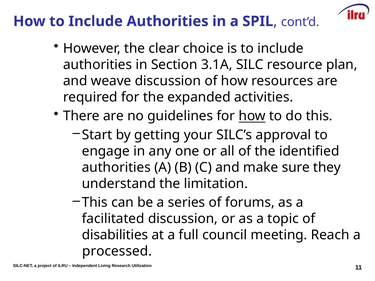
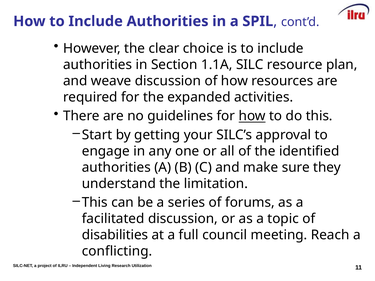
3.1A: 3.1A -> 1.1A (217, 65)
processed: processed -> conflicting (117, 251)
